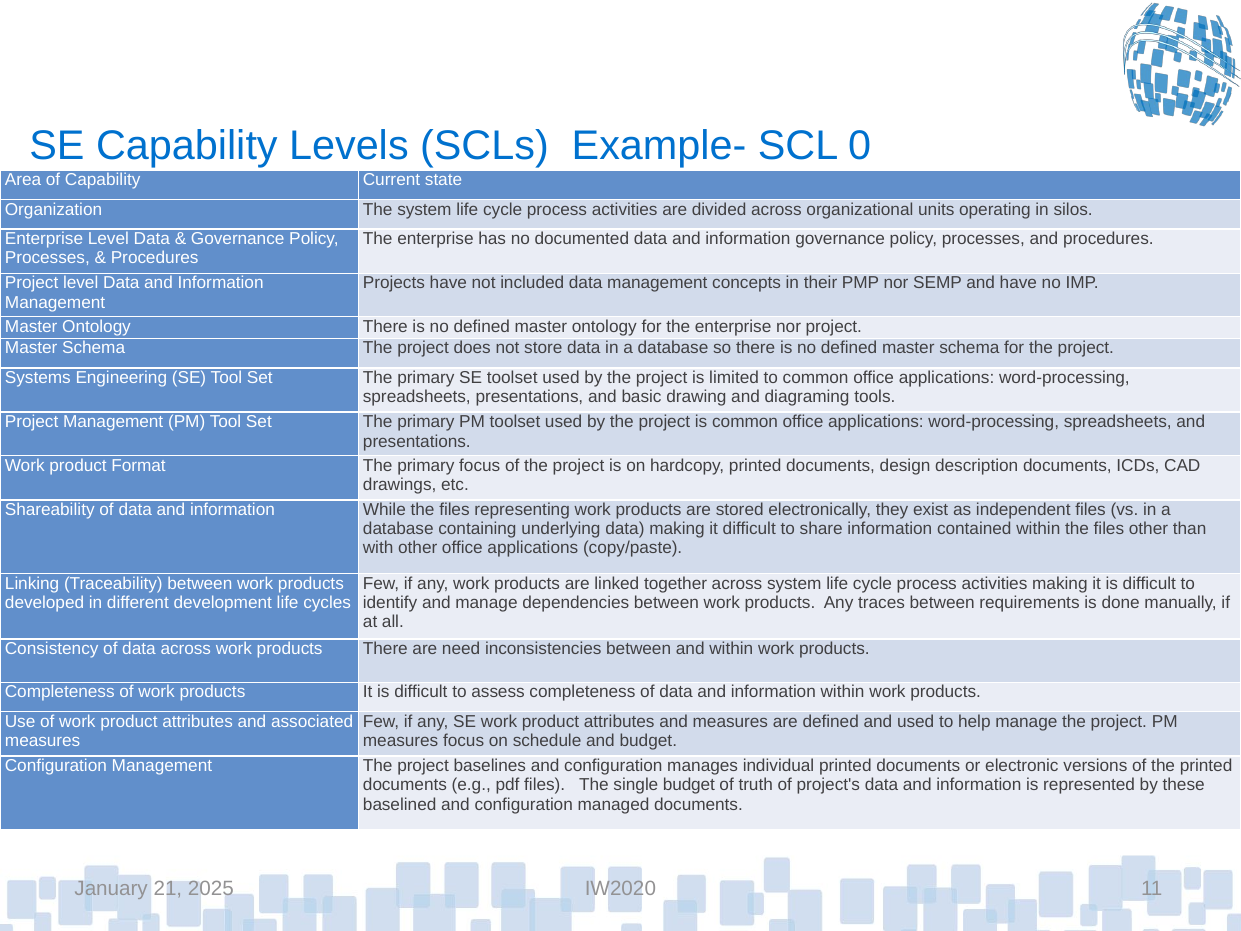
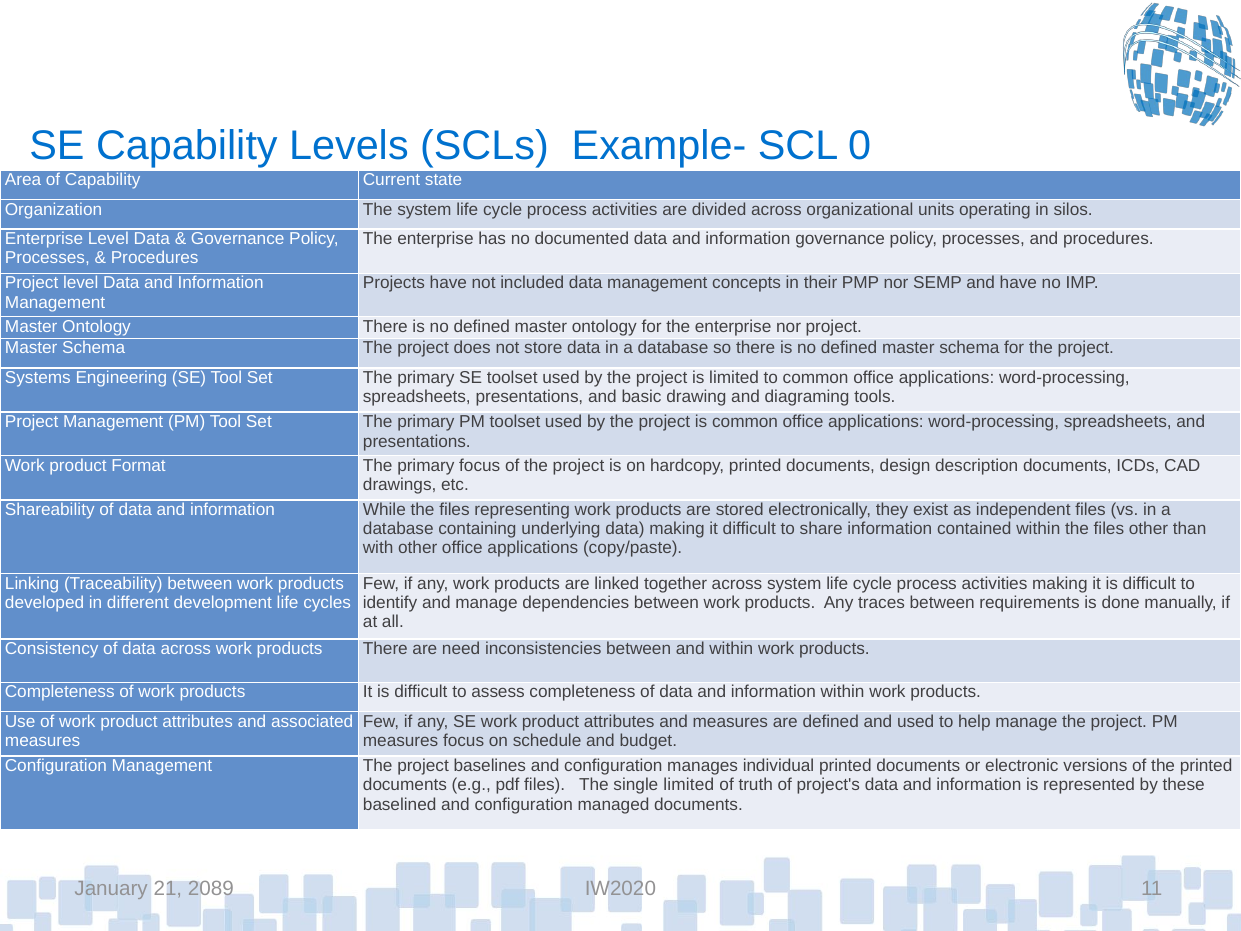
single budget: budget -> limited (689, 785)
2025: 2025 -> 2089 (211, 889)
